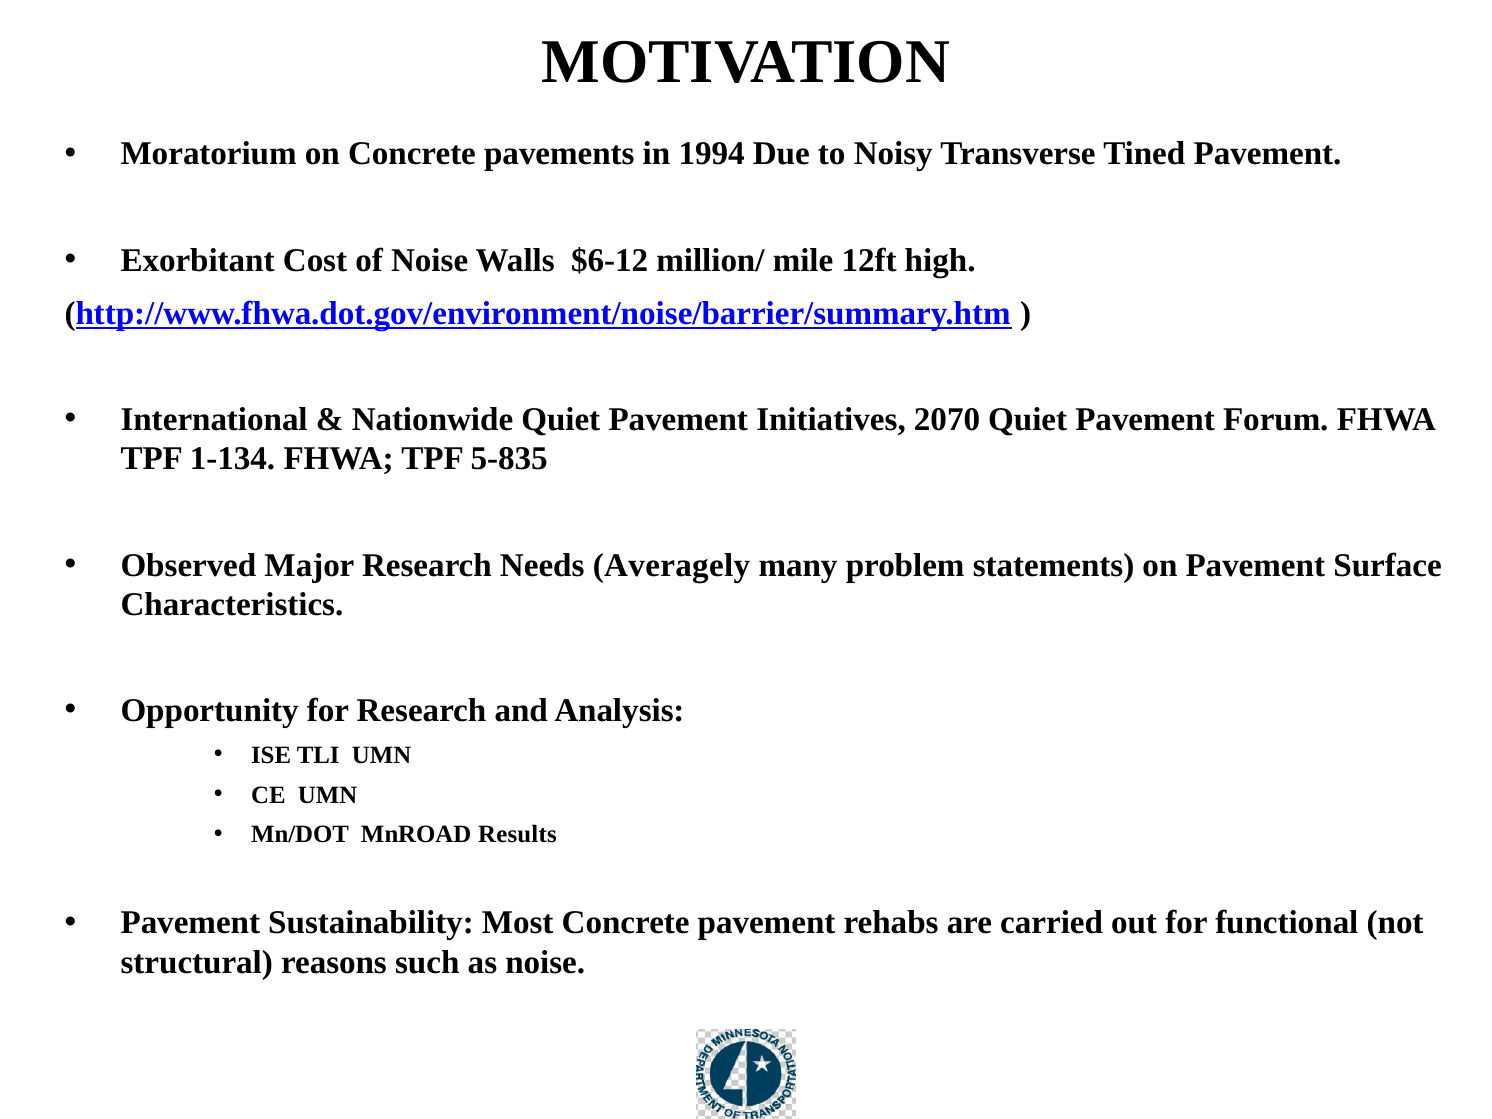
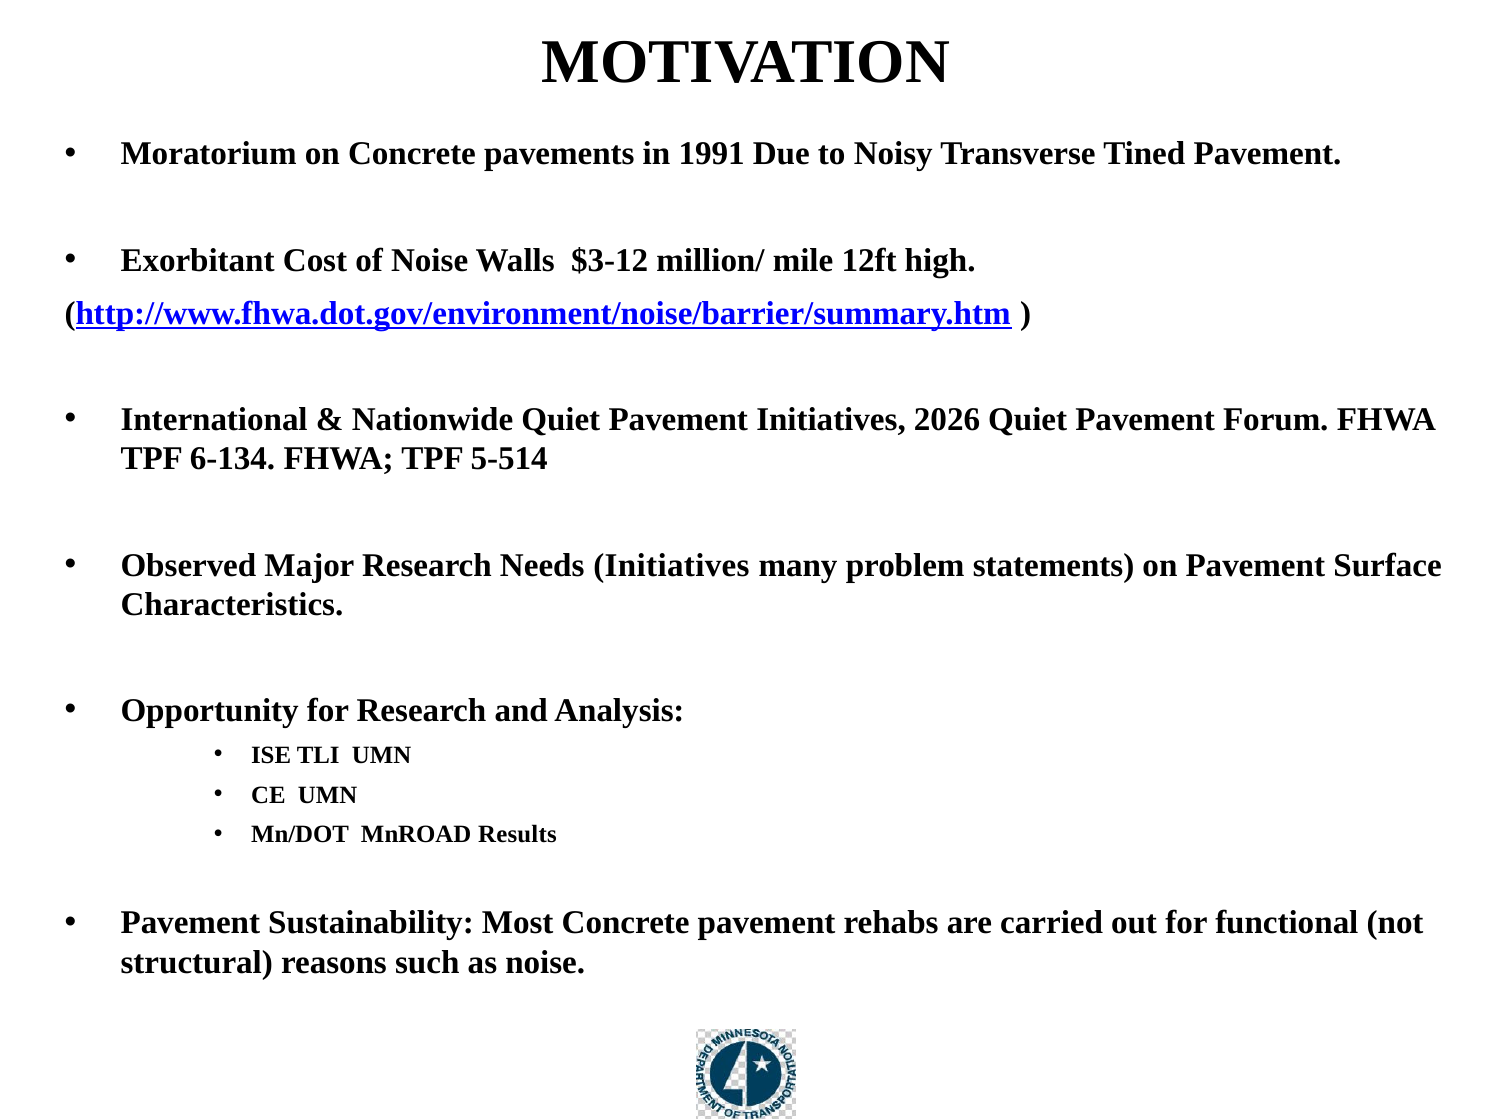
1994: 1994 -> 1991 (712, 154)
$6-12: $6-12 -> $3-12 (610, 260)
2070: 2070 -> 2026 (947, 419)
1-134: 1-134 -> 6-134 (233, 459)
5-835: 5-835 -> 5-514 (509, 459)
Needs Averagely: Averagely -> Initiatives (671, 565)
